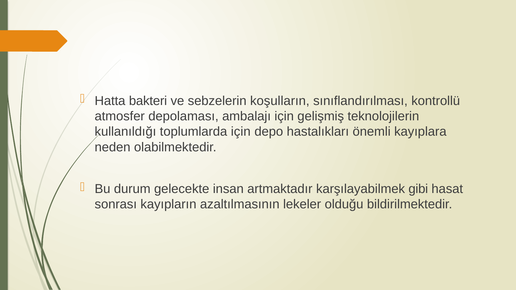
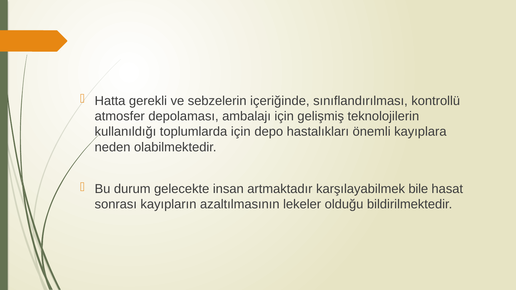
bakteri: bakteri -> gerekli (148, 101)
koşulların: koşulların -> içeriğinde (280, 101)
gibi: gibi -> bile (418, 189)
